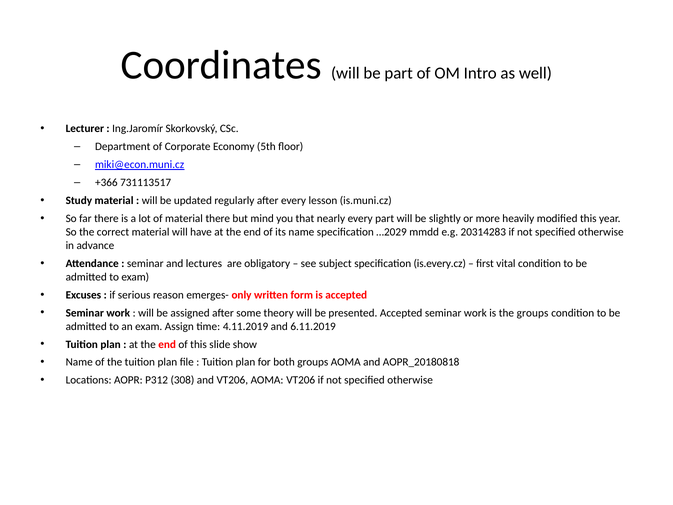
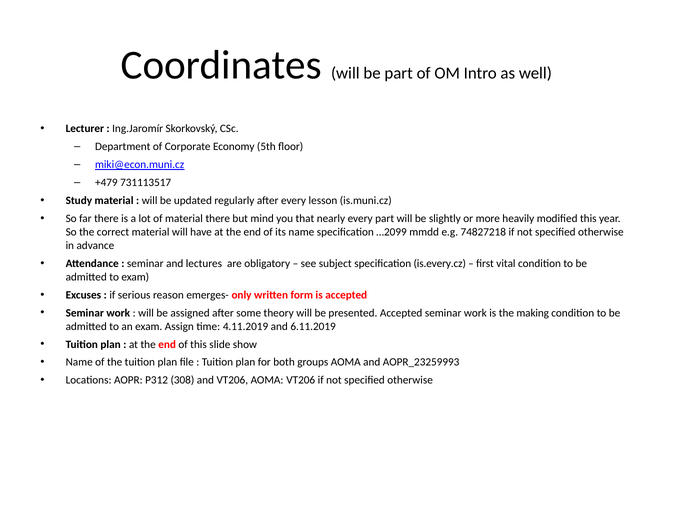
+366: +366 -> +479 (106, 183)
…2029: …2029 -> …2099 (392, 232)
20314283: 20314283 -> 74827218 (483, 232)
the groups: groups -> making (533, 313)
AOPR_20180818: AOPR_20180818 -> AOPR_23259993 (421, 362)
